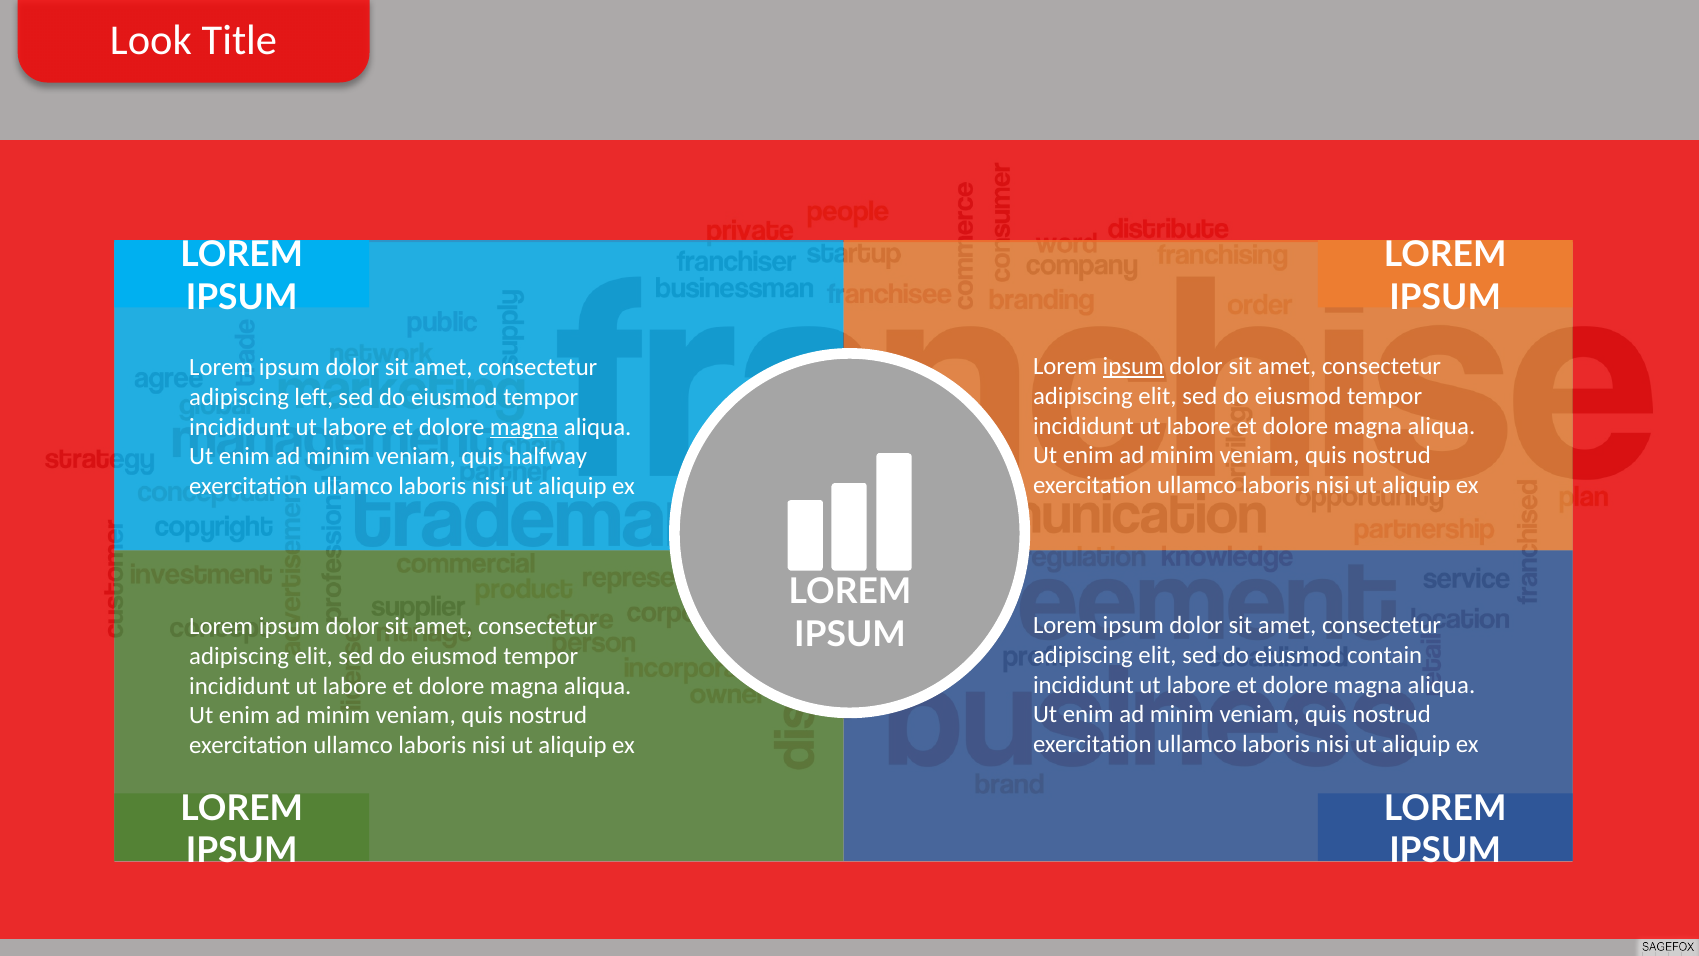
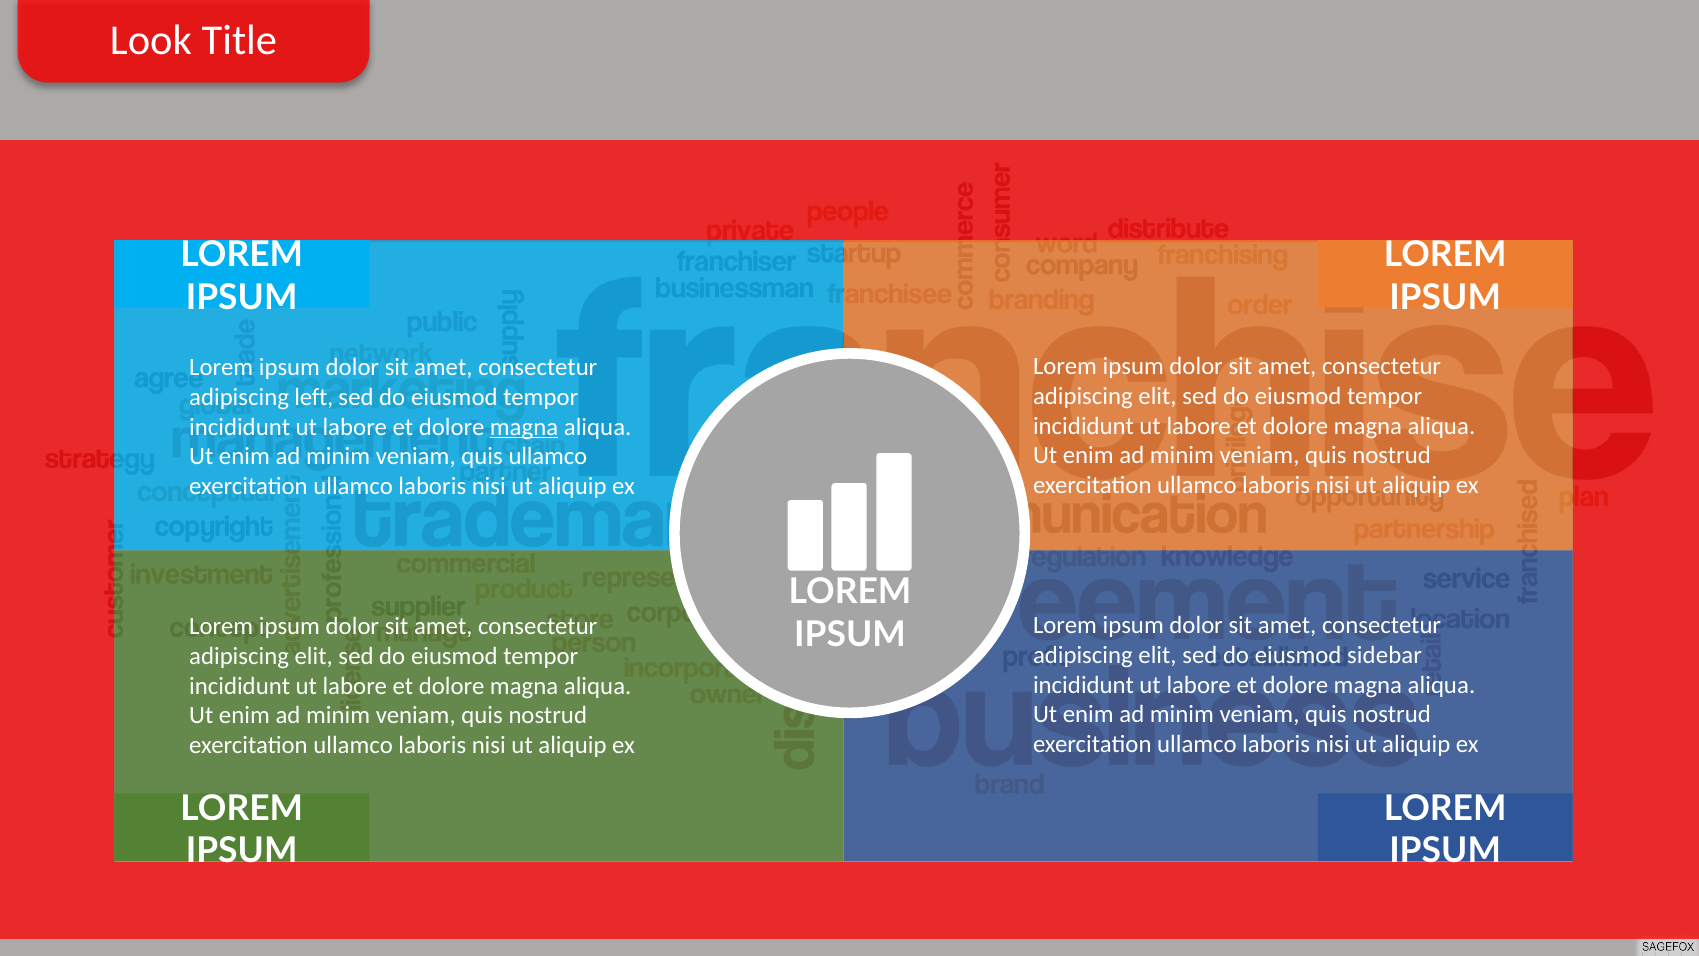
ipsum underline: present -> none (1133, 366)
quis halfway: halfway -> ullamco (548, 457)
contain: contain -> sidebar (1385, 655)
